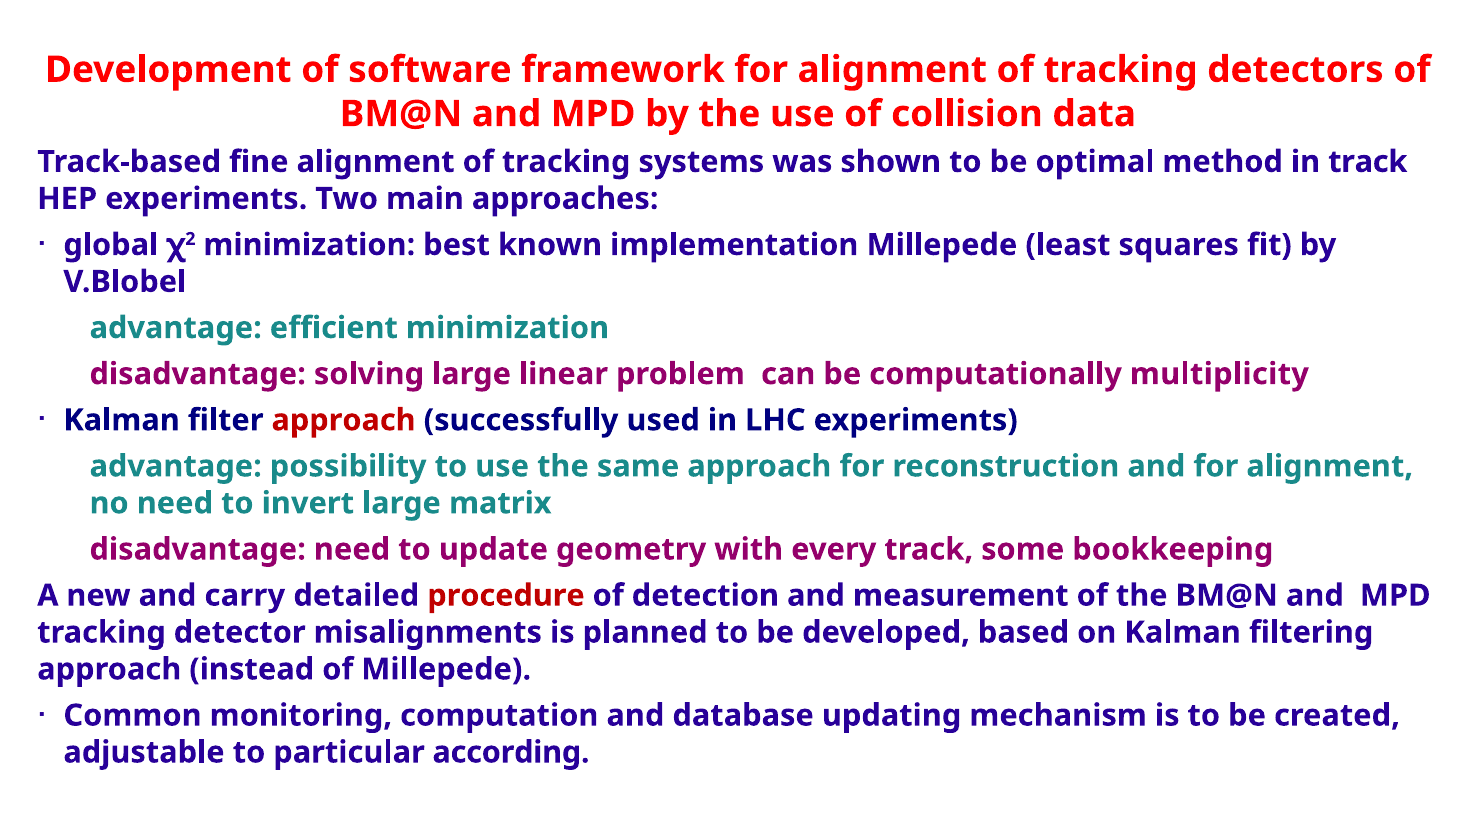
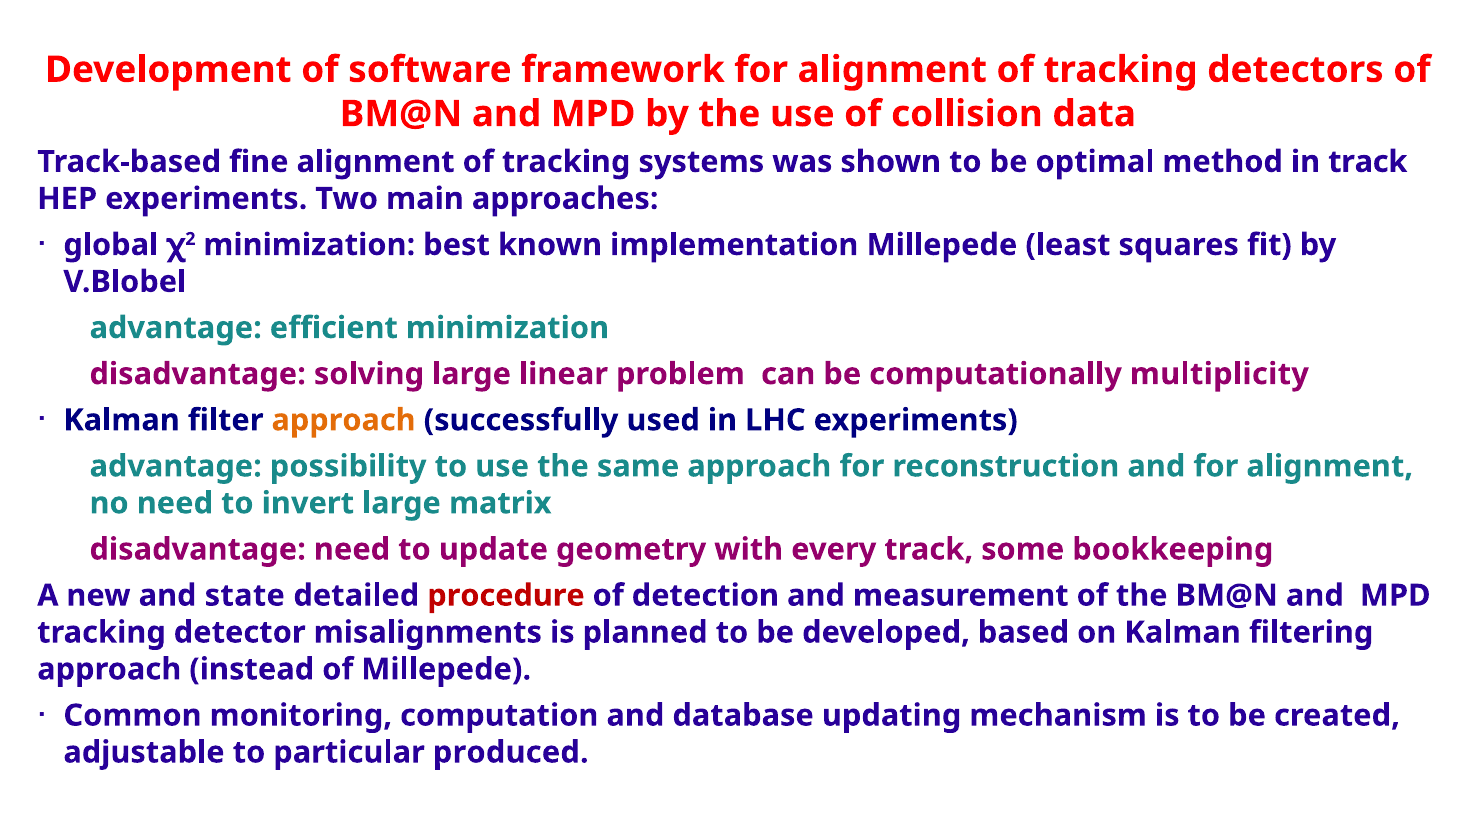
approach colour: red -> orange (344, 420)
carry: carry -> state (245, 596)
according: according -> produced (511, 753)
